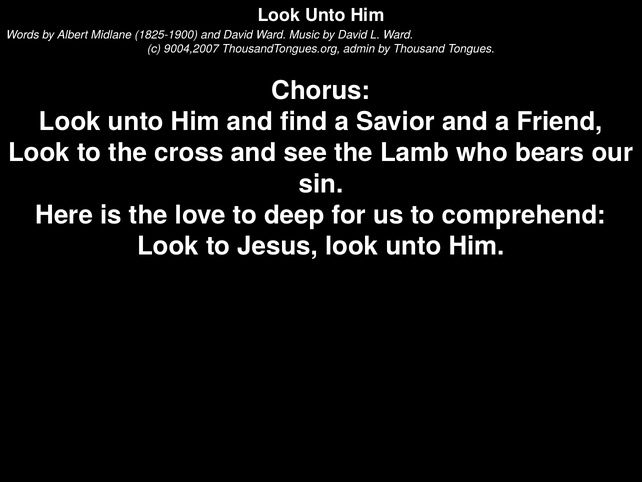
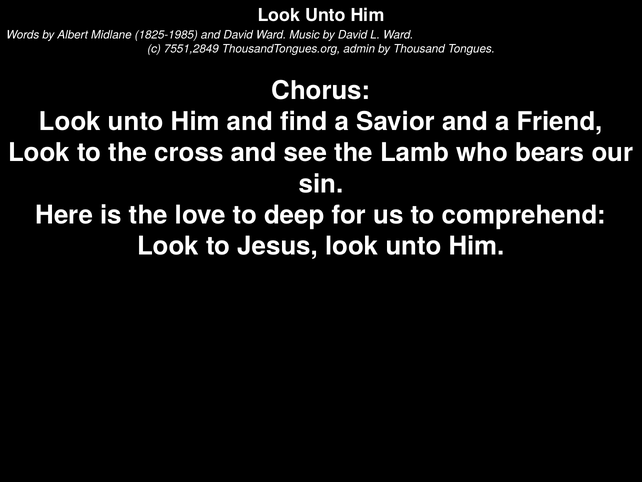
1825-1900: 1825-1900 -> 1825-1985 (166, 35)
9004,2007: 9004,2007 -> 7551,2849 (191, 49)
